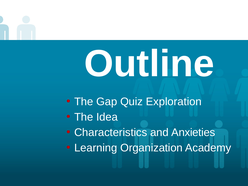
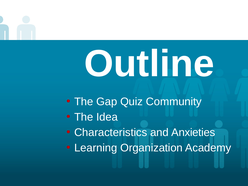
Exploration: Exploration -> Community (174, 102)
